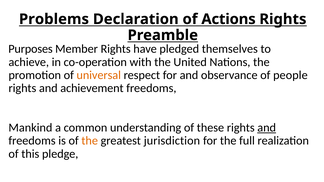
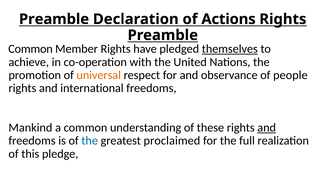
Problems: Problems -> Preamble (54, 19)
Purposes: Purposes -> Common (31, 49)
themselves underline: none -> present (230, 49)
achievement: achievement -> international (92, 88)
the colour: orange -> blue (90, 141)
jurisdiction: jurisdiction -> proclaimed (172, 141)
